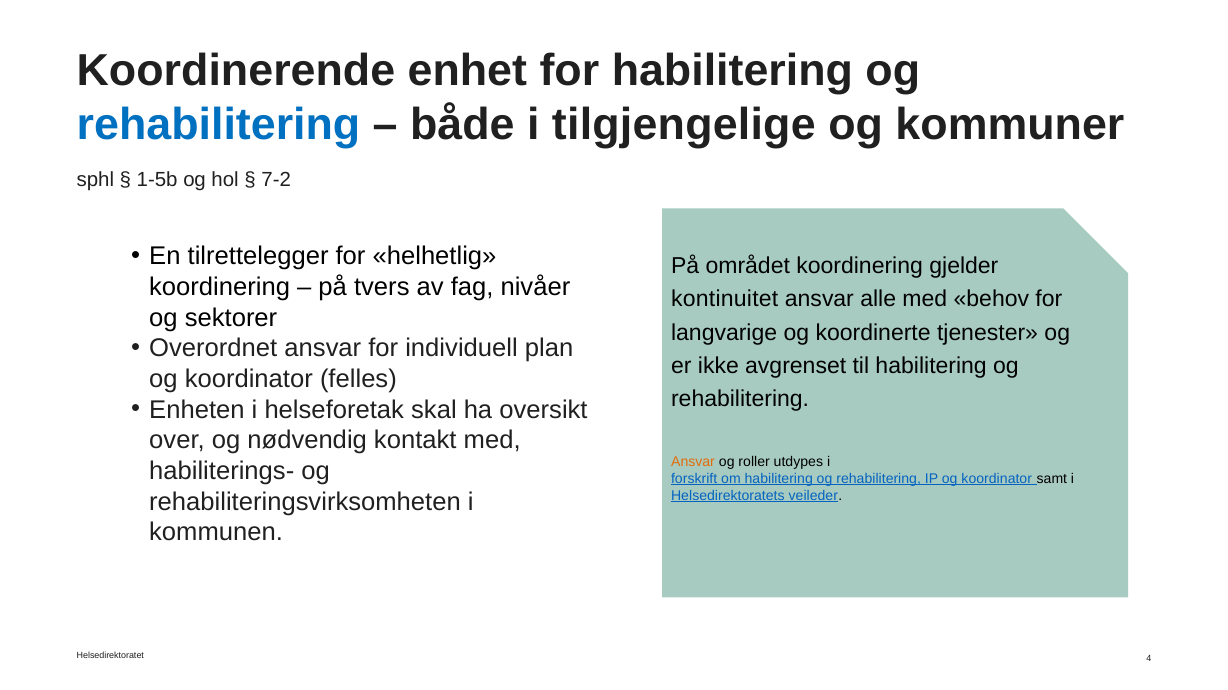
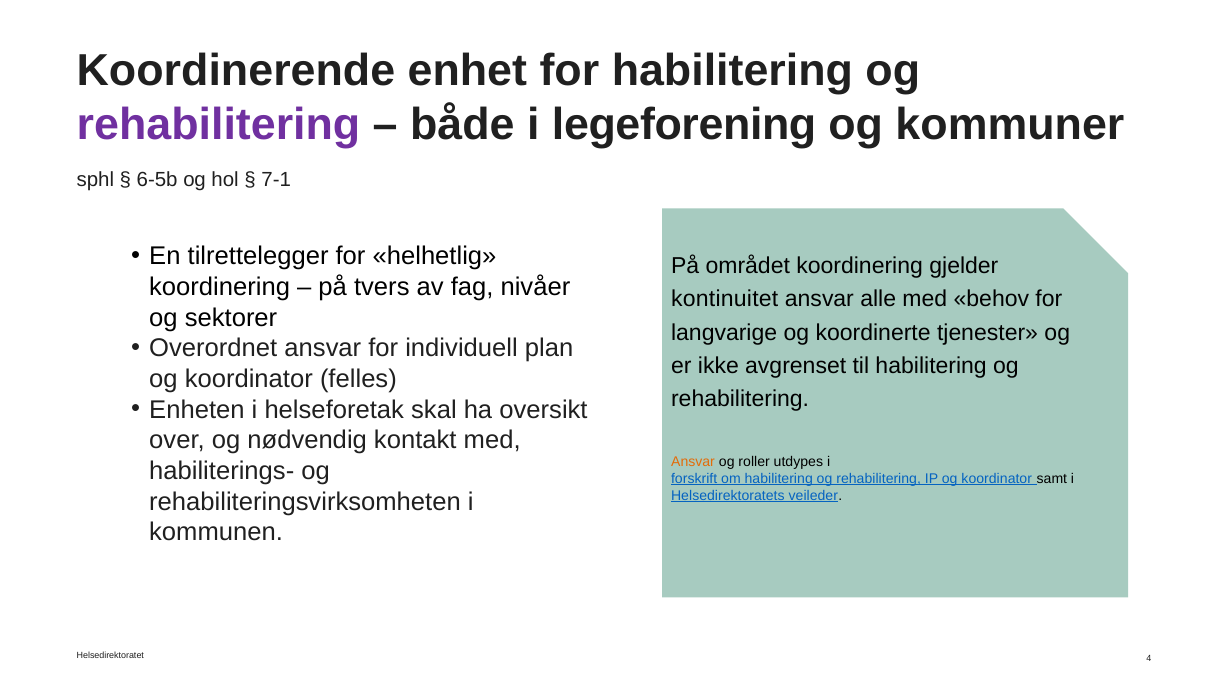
rehabilitering colour: blue -> purple (219, 125)
tilgjengelige: tilgjengelige -> legeforening (684, 125)
1-5b: 1-5b -> 6-5b (157, 180)
7-2: 7-2 -> 7-1 (276, 180)
